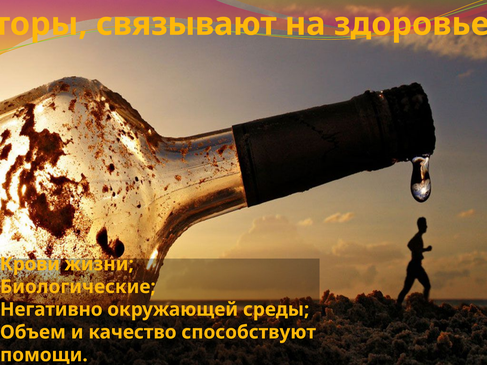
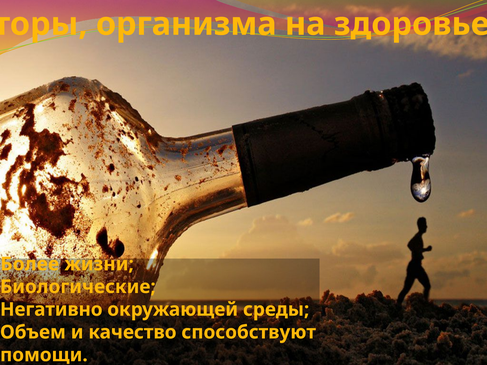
связывают: связывают -> организма (186, 24)
Крови: Крови -> Более (30, 264)
